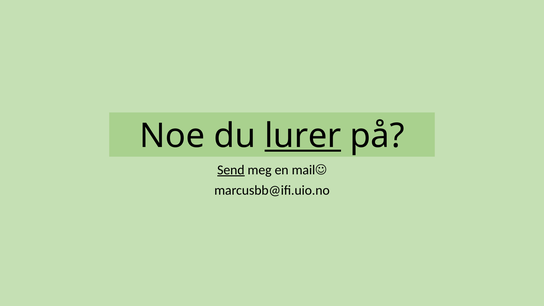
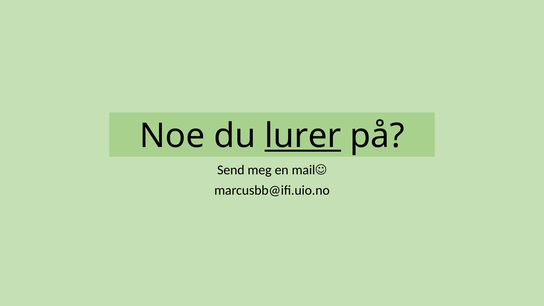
Send underline: present -> none (231, 170)
